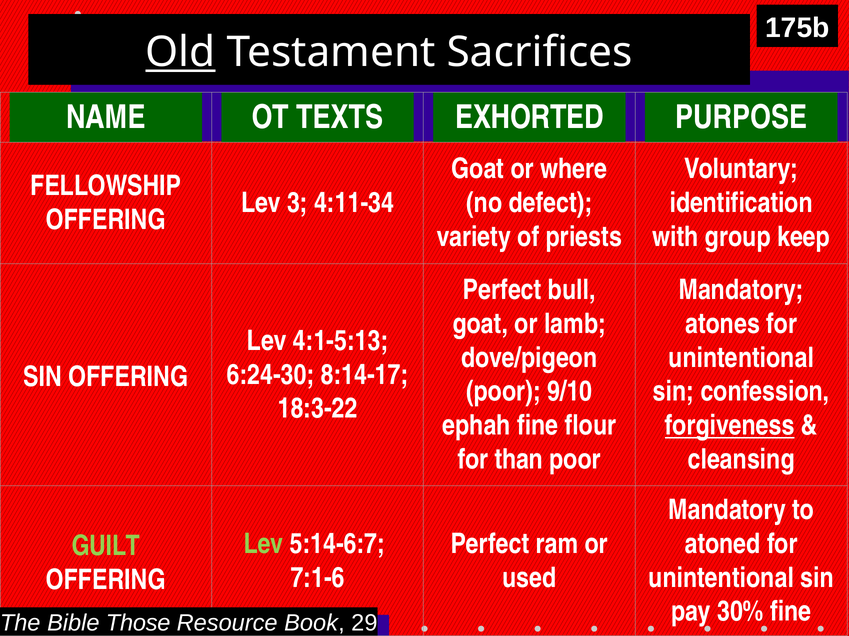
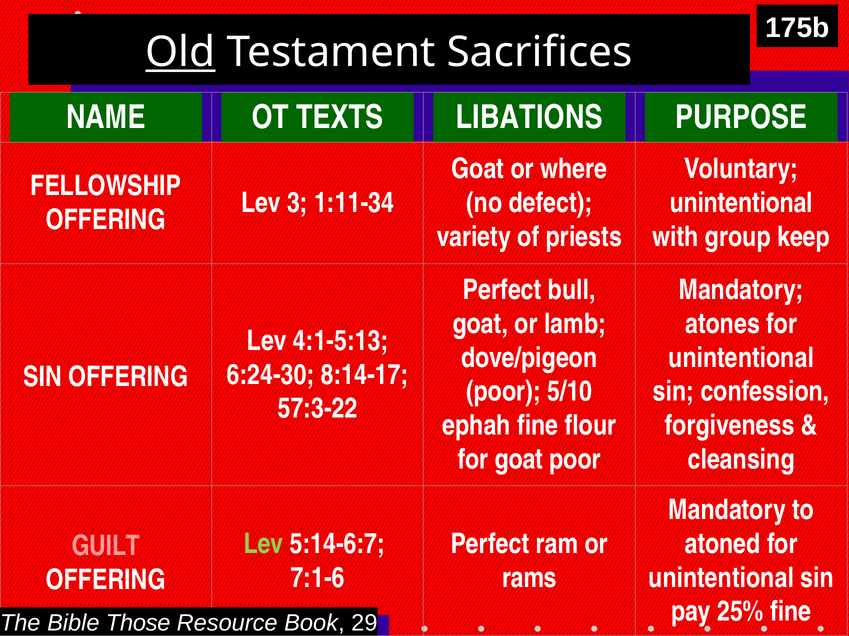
EXHORTED: EXHORTED -> LIBATIONS (529, 118)
4:11-34: 4:11-34 -> 1:11-34 (354, 203)
identification: identification -> unintentional (741, 203)
9/10: 9/10 -> 5/10 (570, 392)
18:3-22: 18:3-22 -> 57:3-22 (318, 409)
forgiveness underline: present -> none (730, 426)
for than: than -> goat (519, 460)
GUILT colour: light green -> pink (106, 547)
used: used -> rams (530, 578)
30%: 30% -> 25% (740, 612)
